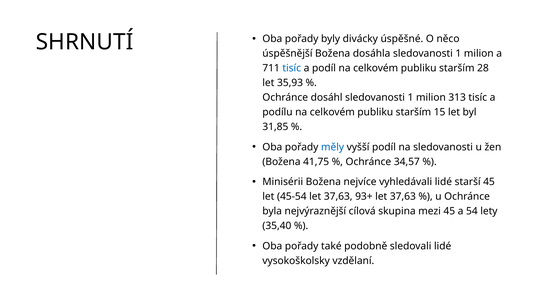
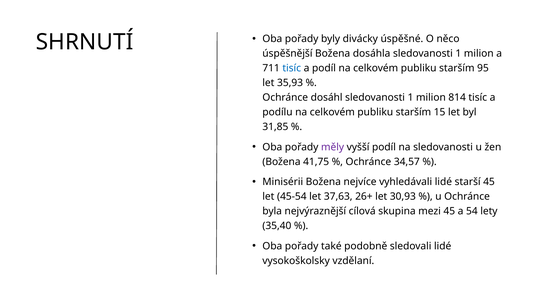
28: 28 -> 95 (483, 68)
313: 313 -> 814 (457, 97)
měly colour: blue -> purple (333, 147)
93+: 93+ -> 26+ (364, 197)
37,63: 37,63 -> 30,93 (403, 197)
